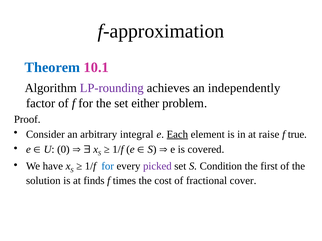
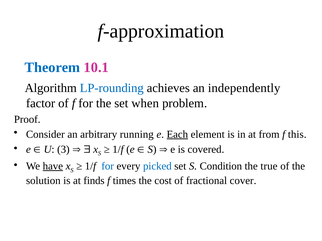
LP-rounding colour: purple -> blue (112, 88)
either: either -> when (145, 104)
integral: integral -> running (137, 135)
raise: raise -> from (269, 135)
true: true -> this (297, 135)
0: 0 -> 3 (63, 150)
have underline: none -> present (53, 166)
picked colour: purple -> blue (157, 166)
first: first -> true (269, 166)
